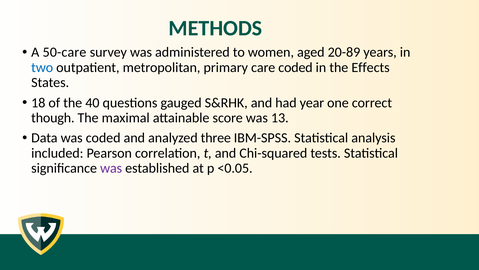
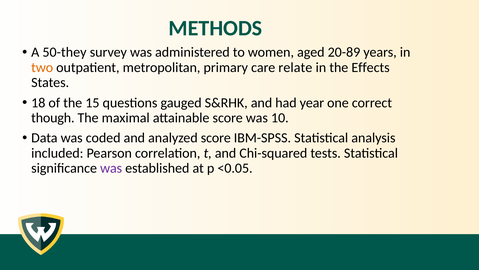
50-care: 50-care -> 50-they (64, 52)
two colour: blue -> orange (42, 67)
care coded: coded -> relate (295, 67)
40: 40 -> 15 (92, 102)
13: 13 -> 10 (280, 118)
analyzed three: three -> score (216, 138)
